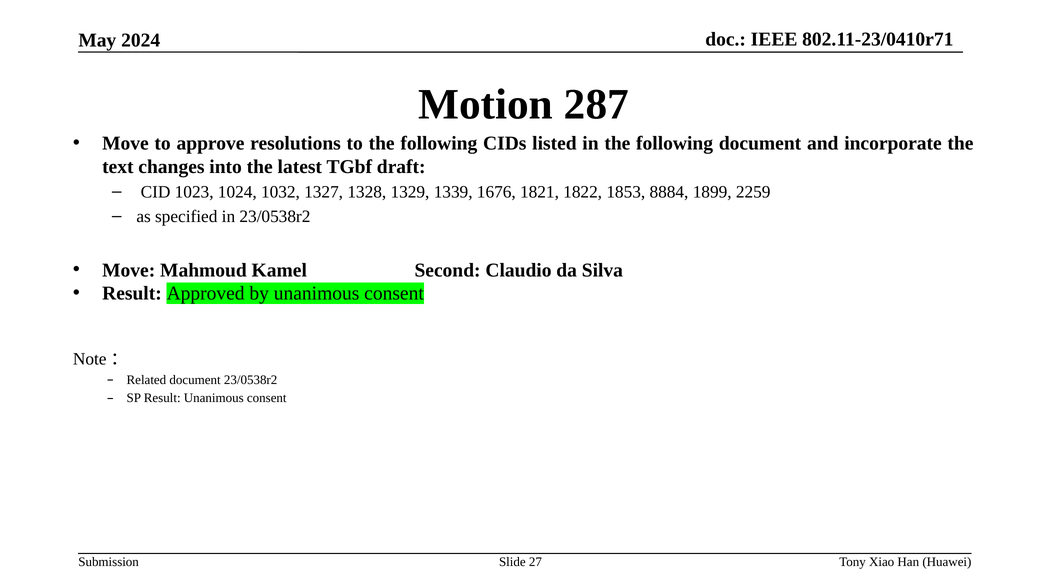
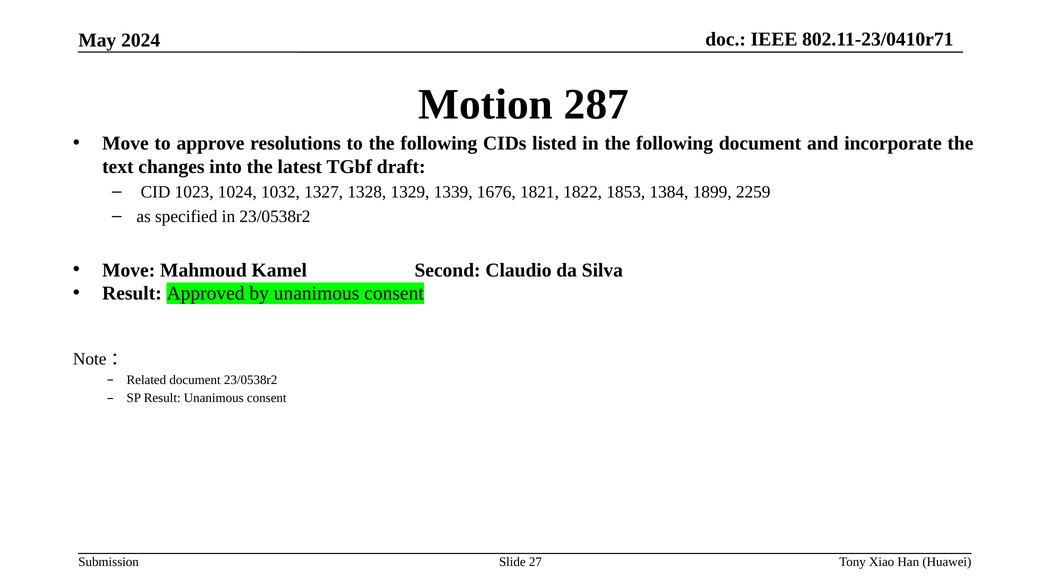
8884: 8884 -> 1384 (669, 192)
